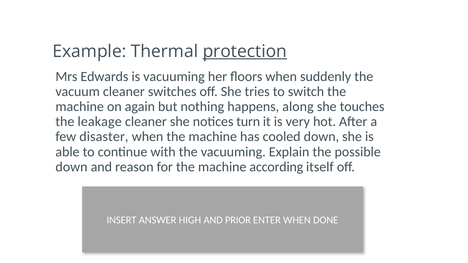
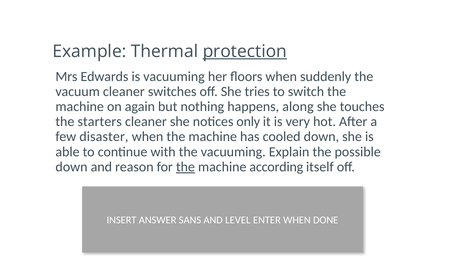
leakage: leakage -> starters (100, 122)
turn: turn -> only (248, 122)
the underline: none -> present (185, 167)
HIGH: HIGH -> SANS (190, 220)
PRIOR: PRIOR -> LEVEL (238, 220)
